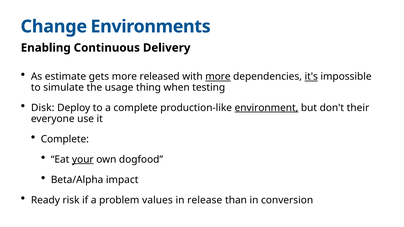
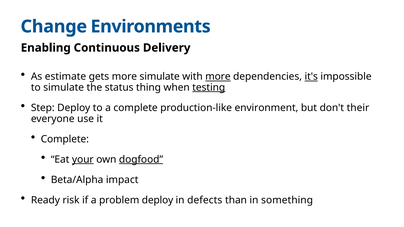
more released: released -> simulate (160, 77)
usage: usage -> status (119, 88)
testing underline: none -> present (209, 88)
Disk: Disk -> Step (43, 108)
environment underline: present -> none (266, 108)
dogfood underline: none -> present (141, 160)
problem values: values -> deploy (158, 200)
release: release -> defects (205, 200)
conversion: conversion -> something (287, 200)
